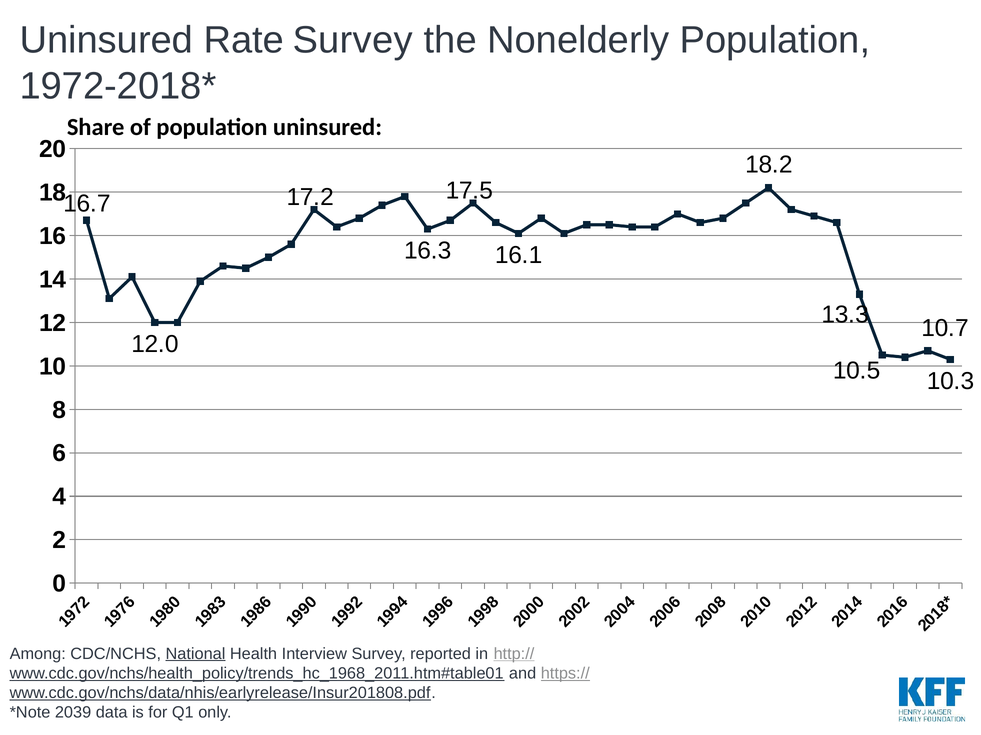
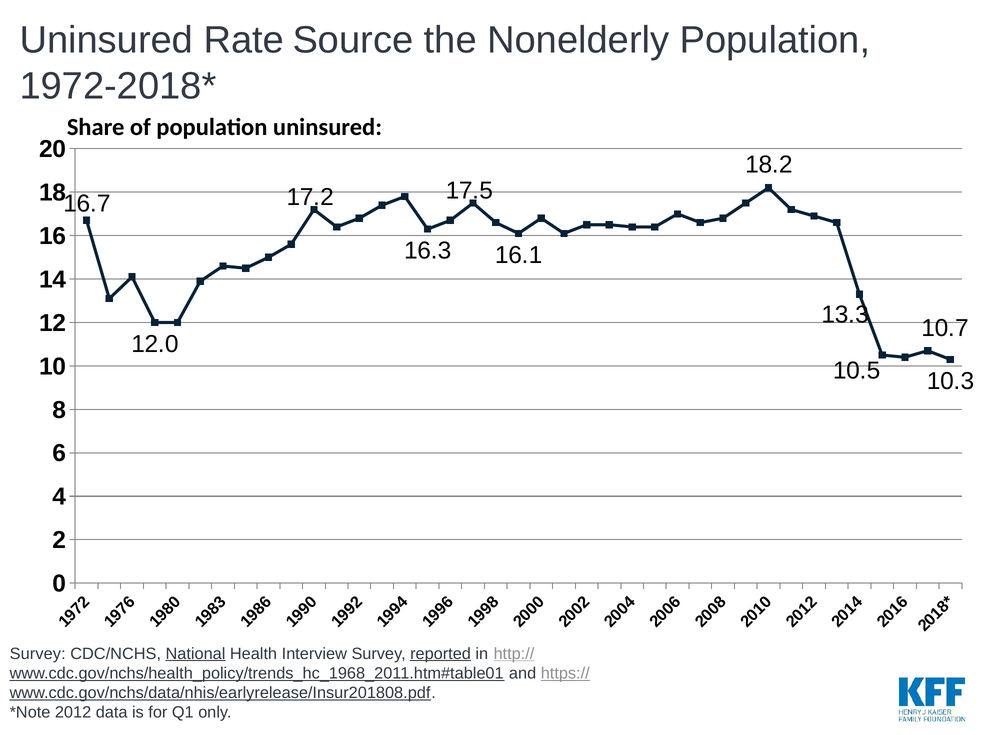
Rate Survey: Survey -> Source (353, 40)
Among: Among -> Survey (38, 654)
reported underline: none -> present (441, 654)
2039: 2039 -> 2012 (73, 713)
